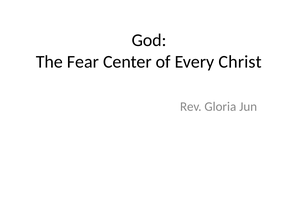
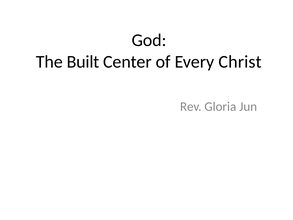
Fear: Fear -> Built (83, 62)
